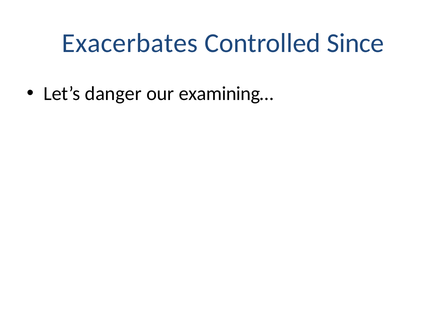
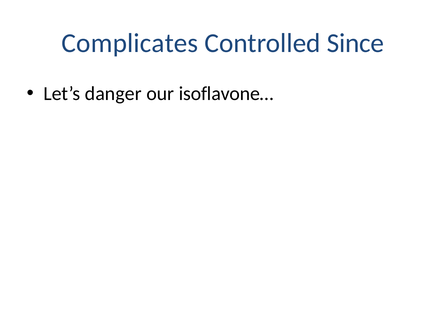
Exacerbates: Exacerbates -> Complicates (130, 43)
examining…: examining… -> isoflavone… (226, 94)
